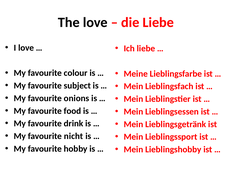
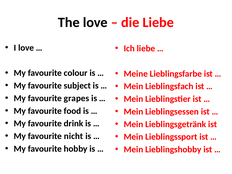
onions: onions -> grapes (76, 98)
